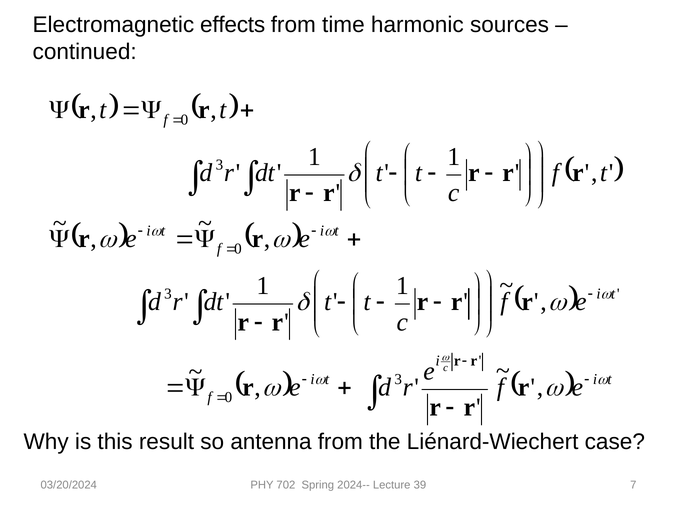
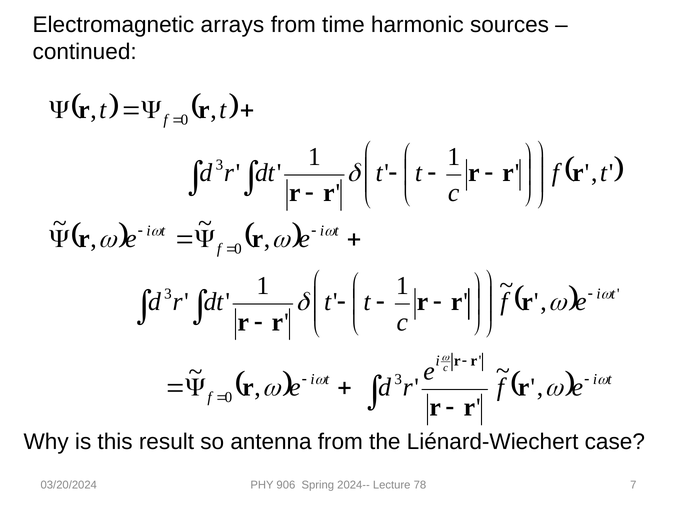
effects: effects -> arrays (232, 25)
702: 702 -> 906 (286, 485)
39: 39 -> 78 (420, 485)
